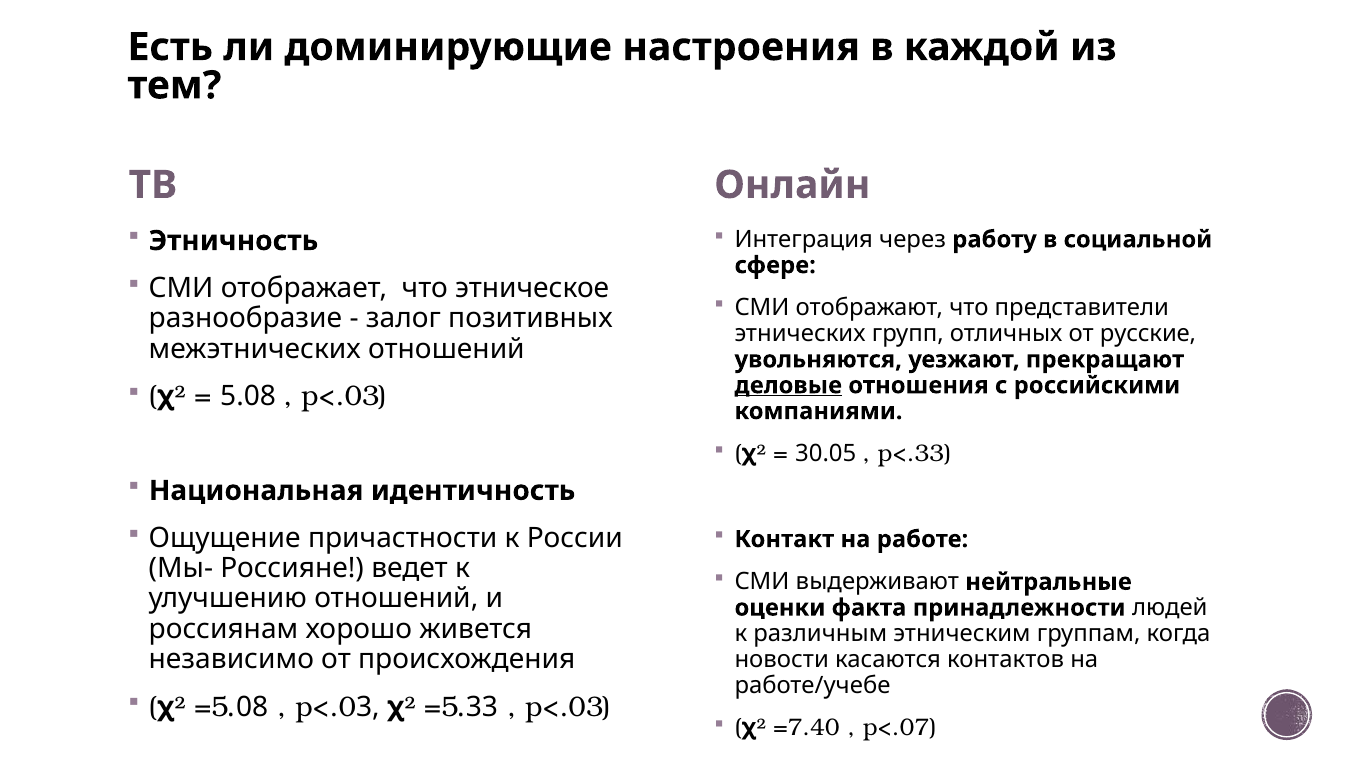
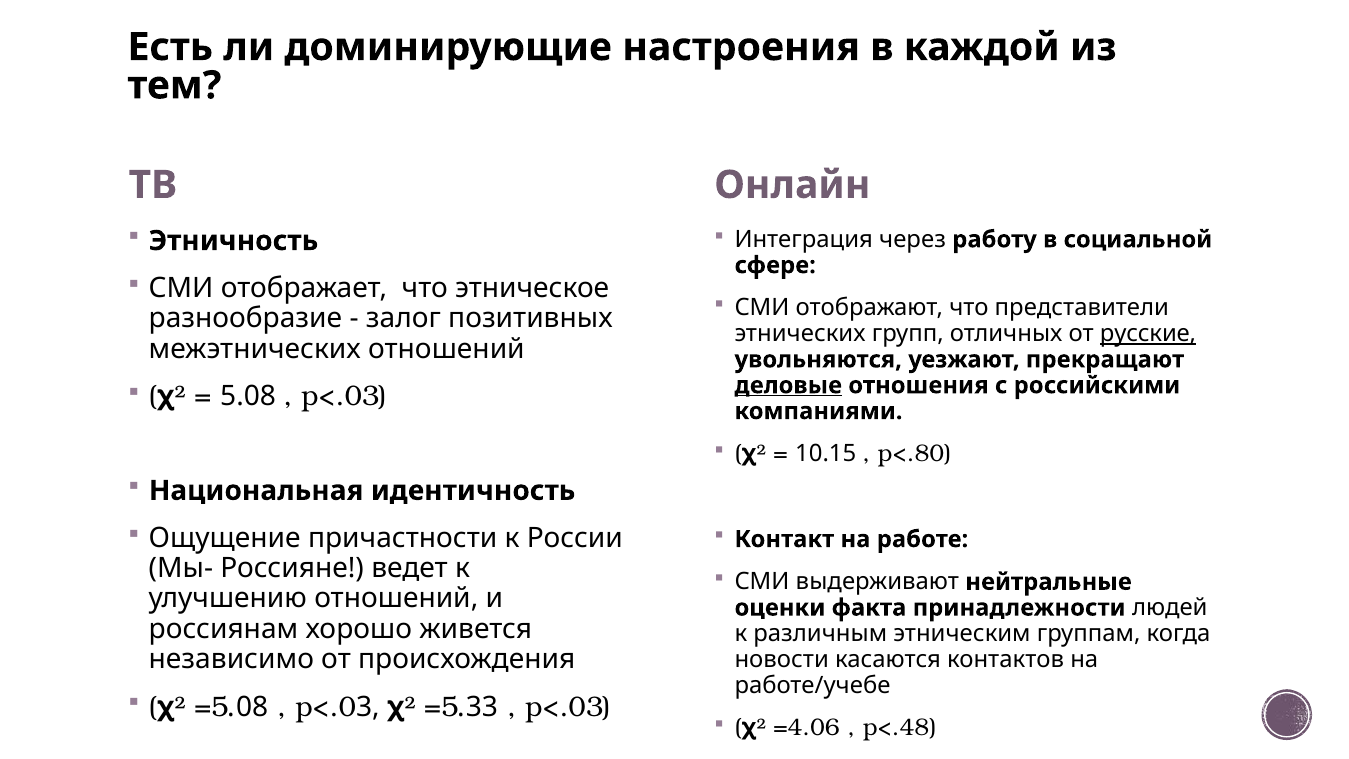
русские underline: none -> present (1148, 334)
30.05: 30.05 -> 10.15 (826, 454)
p<.33: p<.33 -> p<.80 (915, 454)
=7.40: =7.40 -> =4.06 (806, 728)
p<.07: p<.07 -> p<.48 (900, 728)
